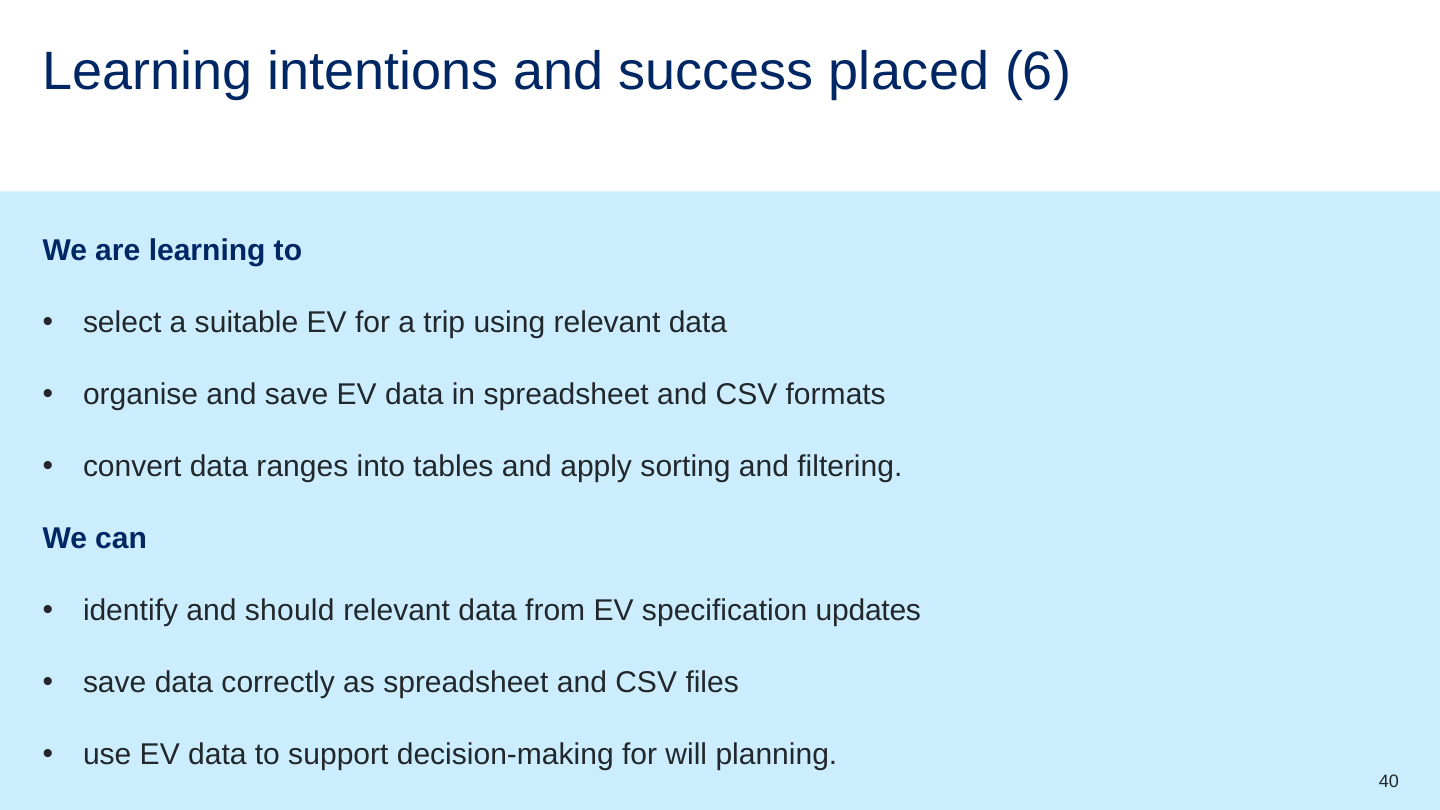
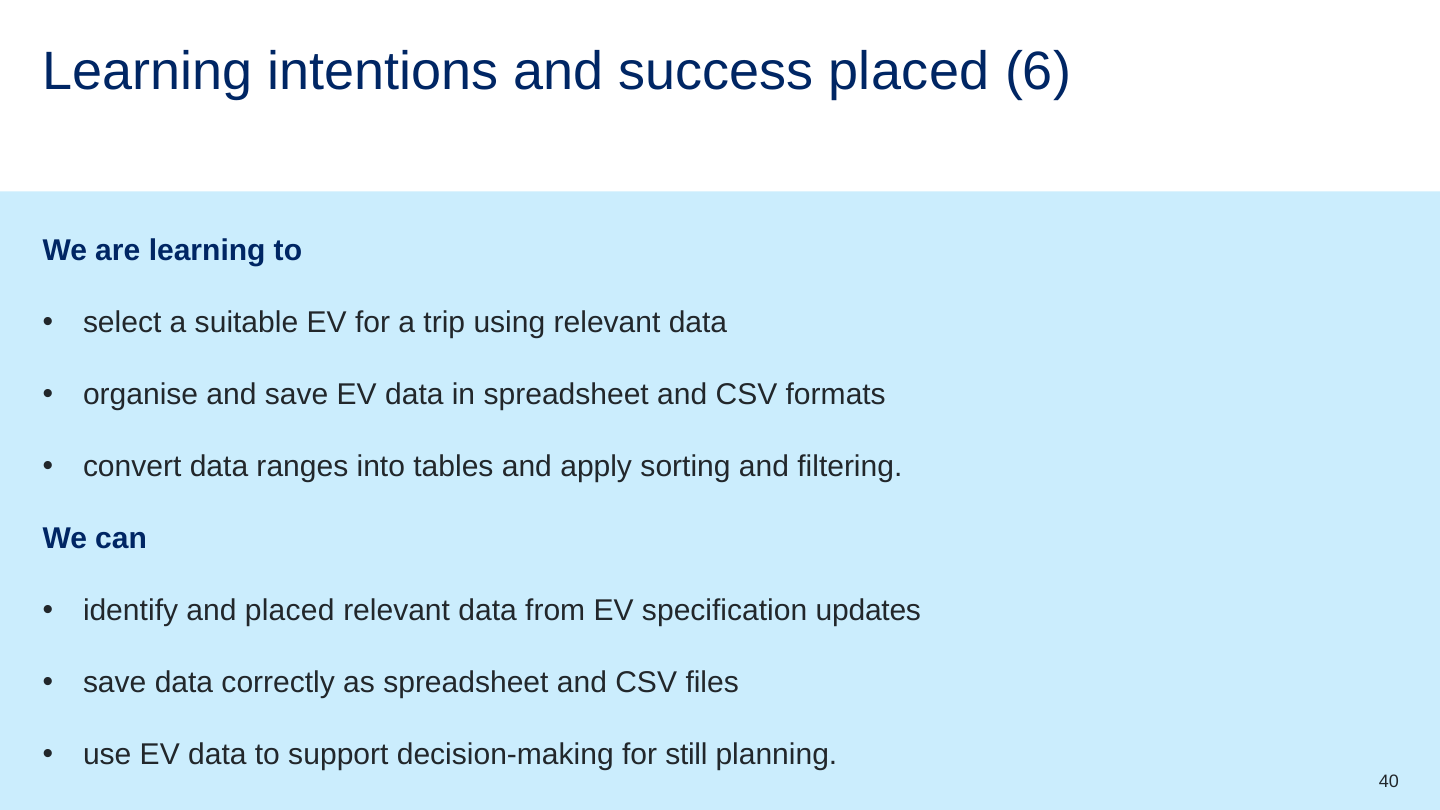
and should: should -> placed (290, 611)
will: will -> still (686, 755)
